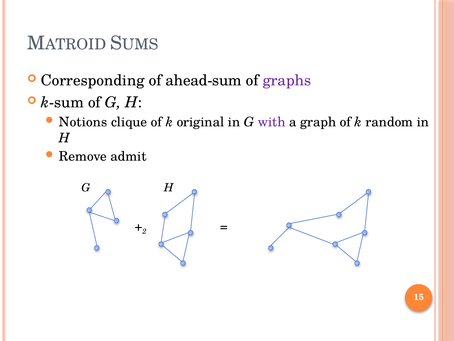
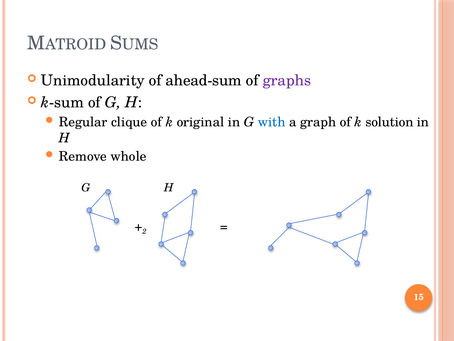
Corresponding: Corresponding -> Unimodularity (93, 80)
Notions: Notions -> Regular (83, 122)
with colour: purple -> blue (272, 122)
random: random -> solution (389, 122)
admit: admit -> whole (128, 156)
